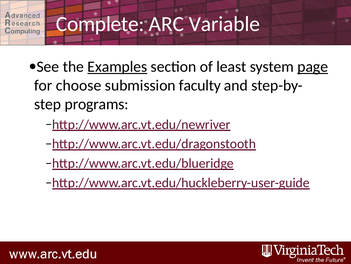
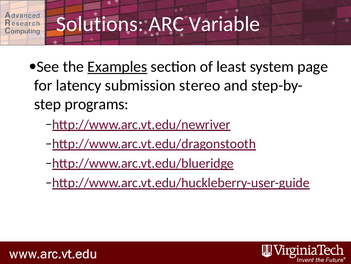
Complete: Complete -> Solutions (100, 24)
page underline: present -> none (313, 67)
choose: choose -> latency (79, 85)
faculty: faculty -> stereo (200, 85)
